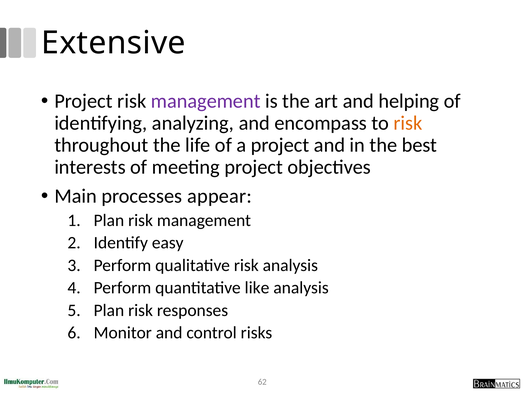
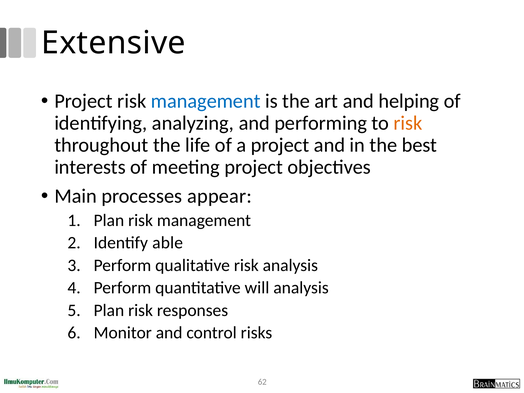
management colour: purple -> blue (206, 101)
encompass: encompass -> performing (321, 123)
easy: easy -> able (168, 243)
like: like -> will (257, 288)
